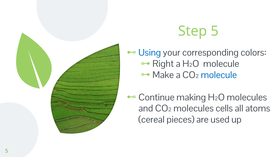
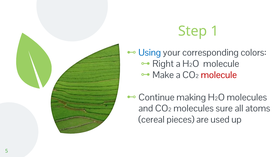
Step 5: 5 -> 1 (215, 31)
molecule colour: blue -> red (219, 75)
cells: cells -> sure (224, 108)
